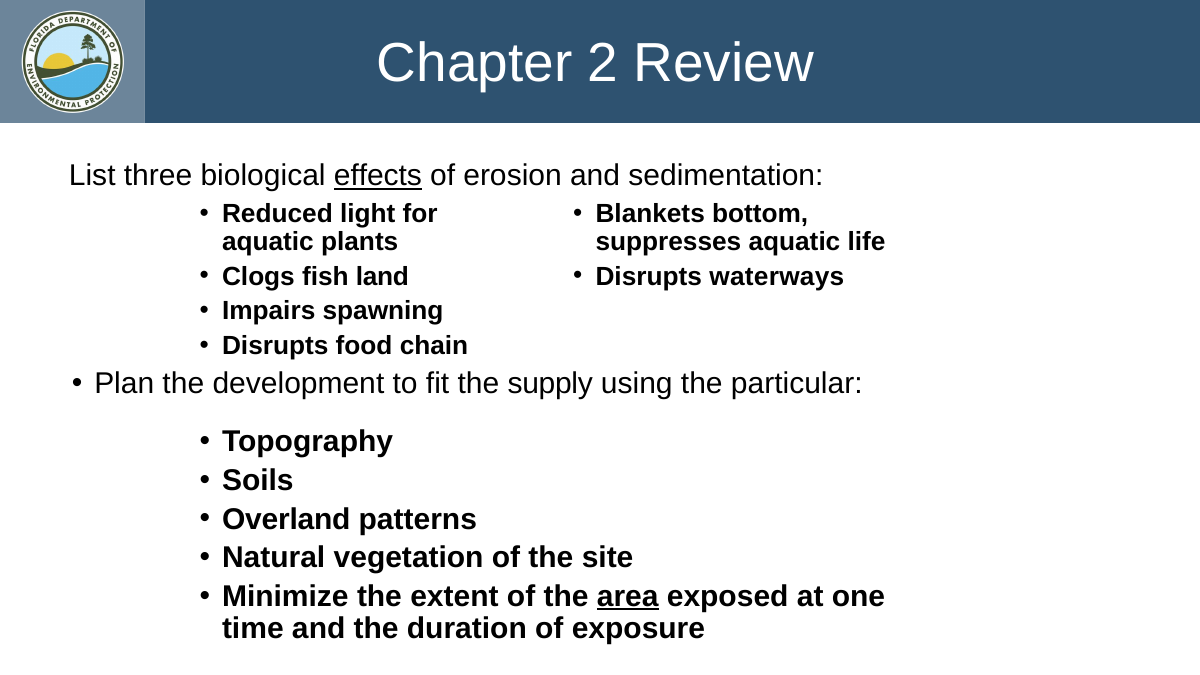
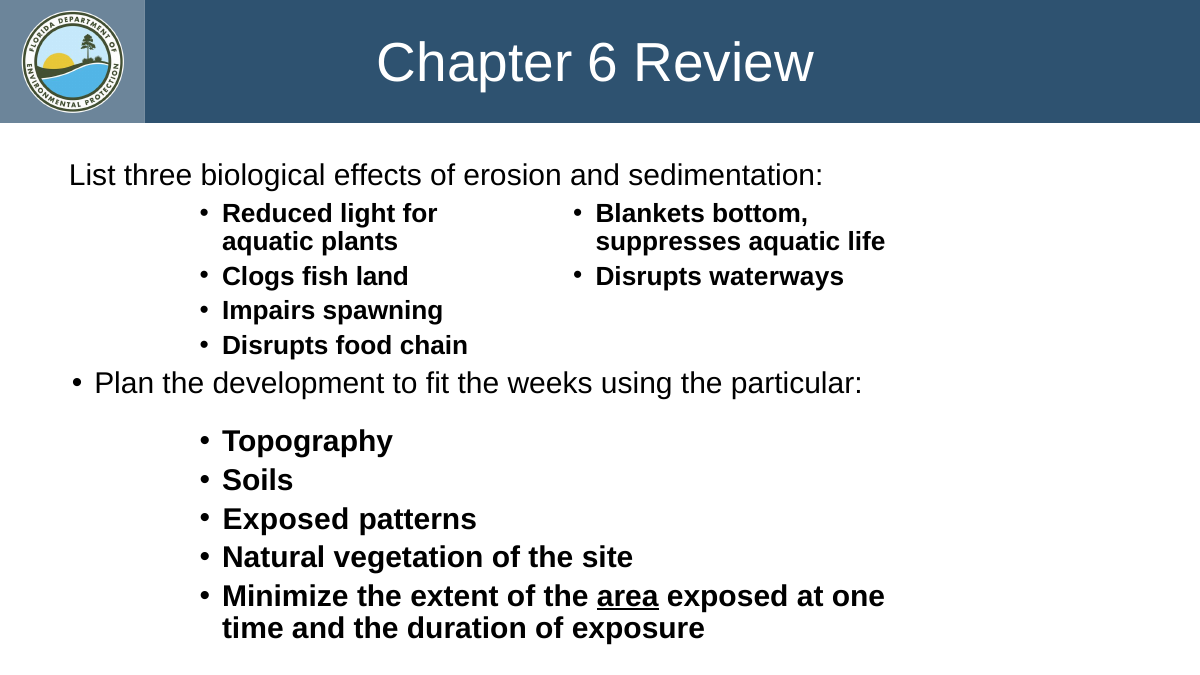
2: 2 -> 6 (603, 64)
effects underline: present -> none (378, 176)
supply: supply -> weeks (550, 384)
Overland: Overland -> Exposed (286, 519)
